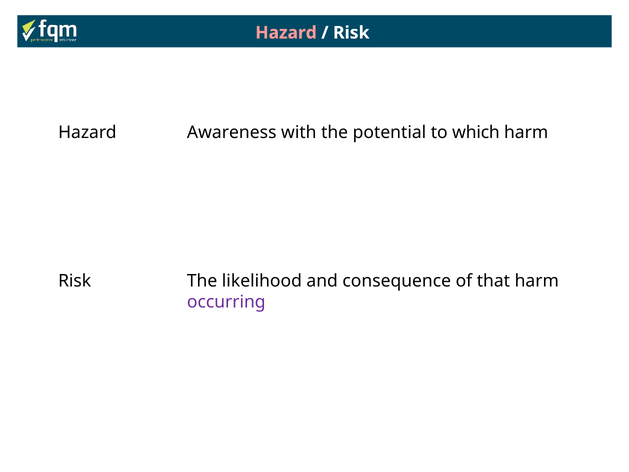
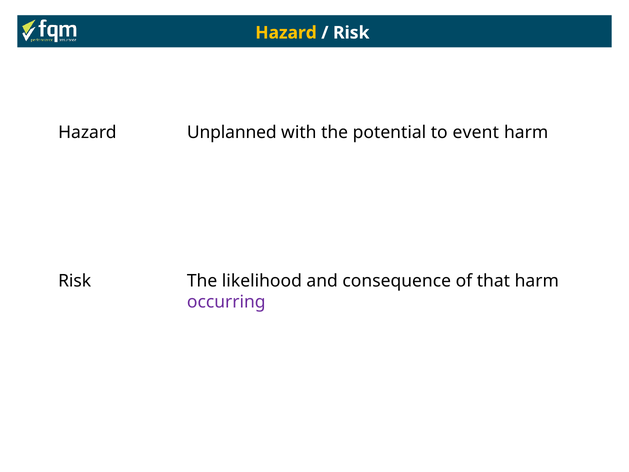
Hazard colour: pink -> yellow (286, 33)
Awareness: Awareness -> Unplanned (232, 132)
which: which -> event (476, 132)
